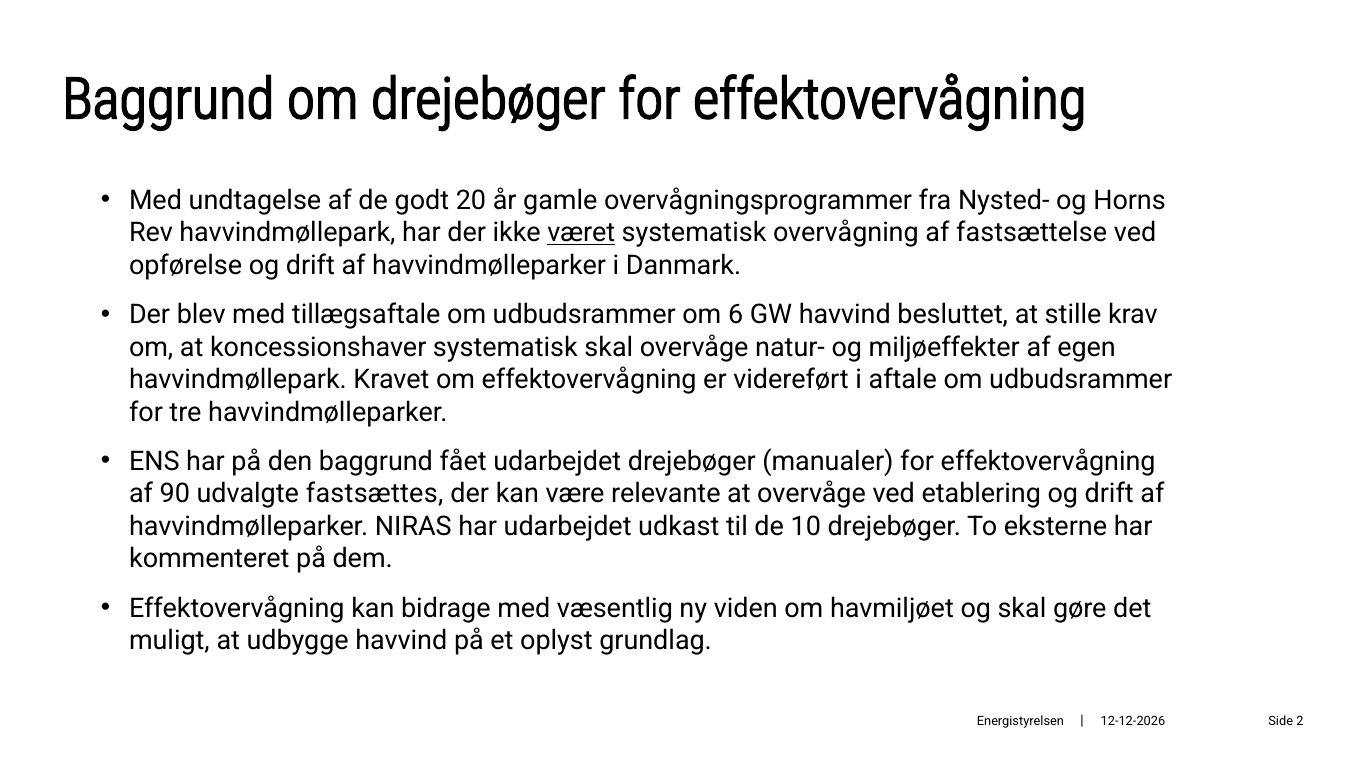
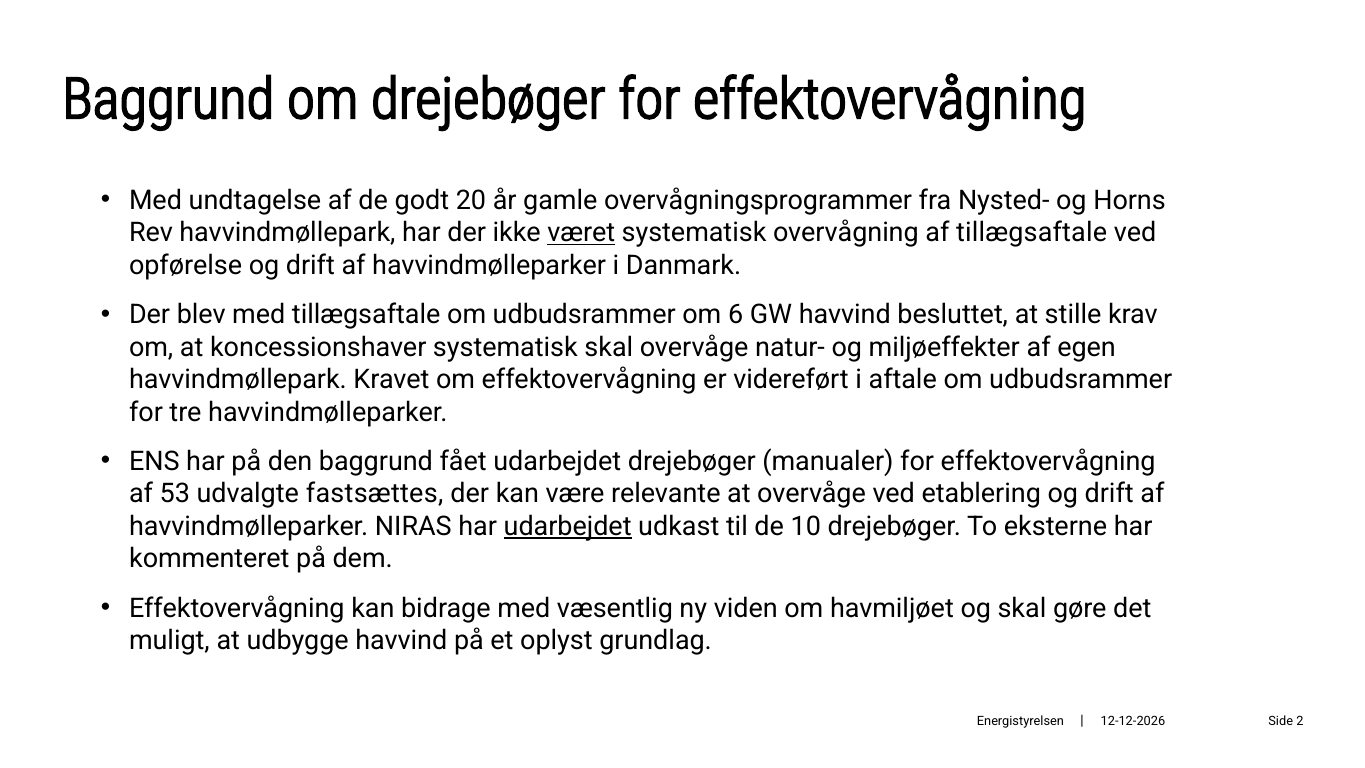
af fastsættelse: fastsættelse -> tillægsaftale (1032, 233)
90: 90 -> 53 (175, 494)
udarbejdet underline: none -> present (568, 526)
